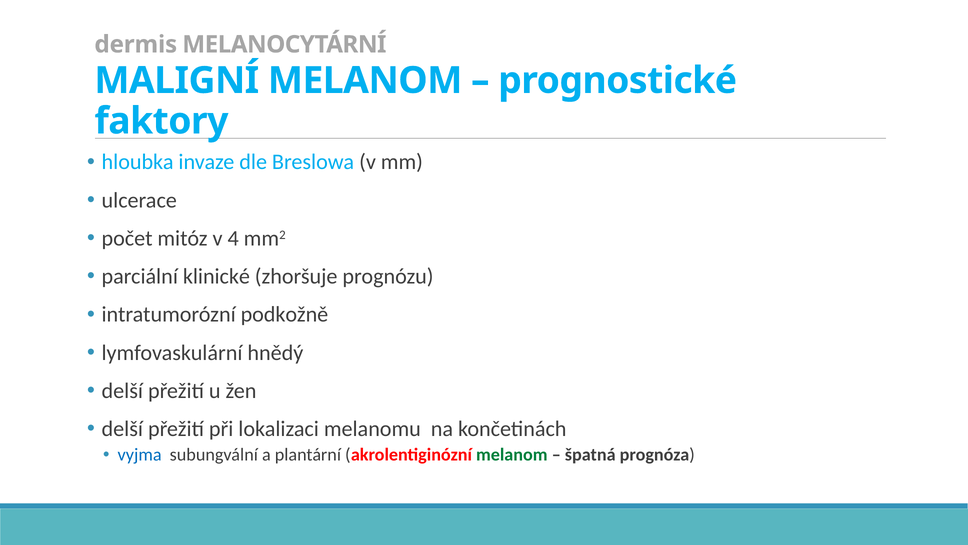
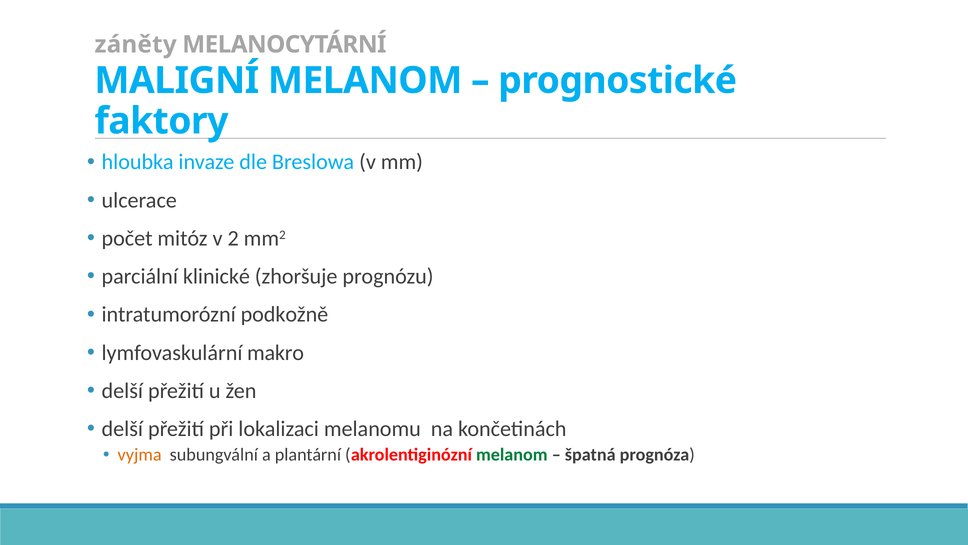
dermis: dermis -> záněty (136, 44)
4: 4 -> 2 (233, 238)
hnědý: hnědý -> makro (275, 352)
vyjma colour: blue -> orange (140, 454)
